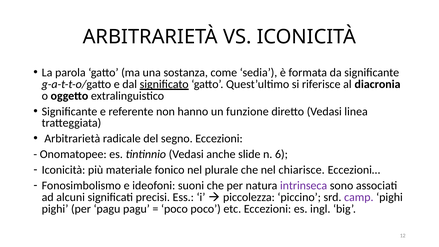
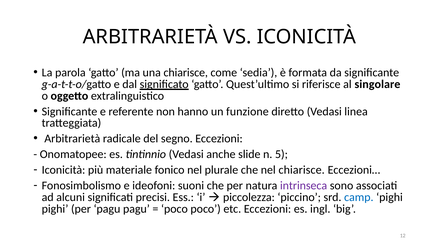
una sostanza: sostanza -> chiarisce (186, 73)
diacronia: diacronia -> singolare (377, 84)
6: 6 -> 5 (281, 154)
camp colour: purple -> blue (359, 197)
